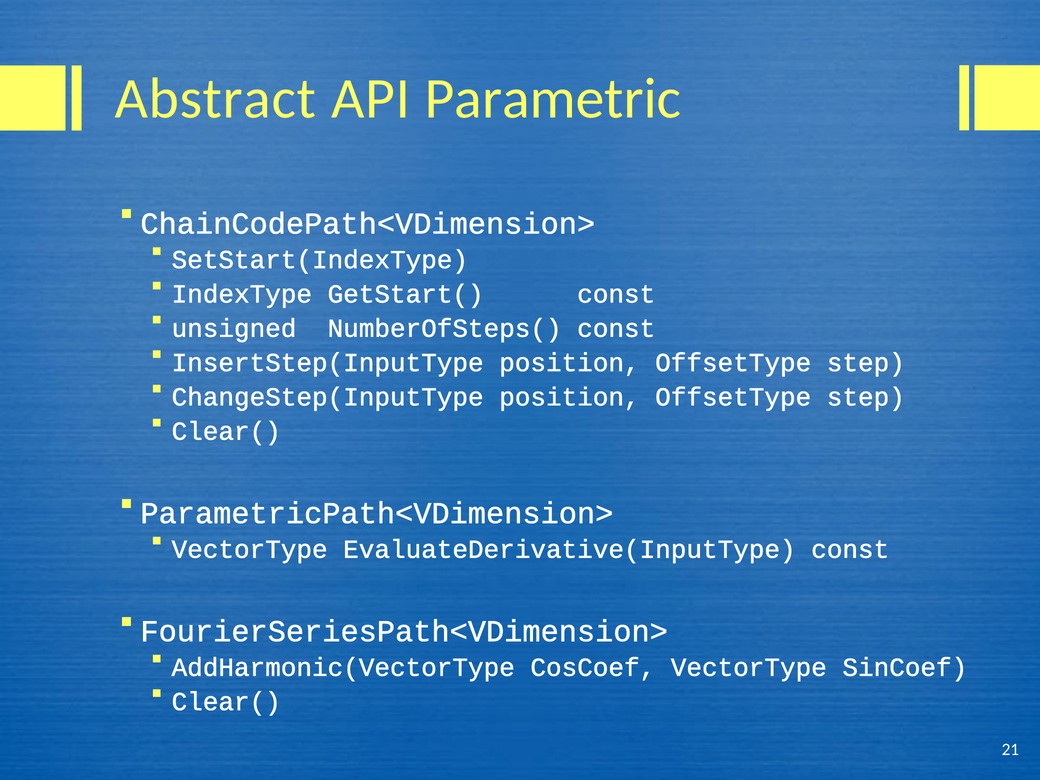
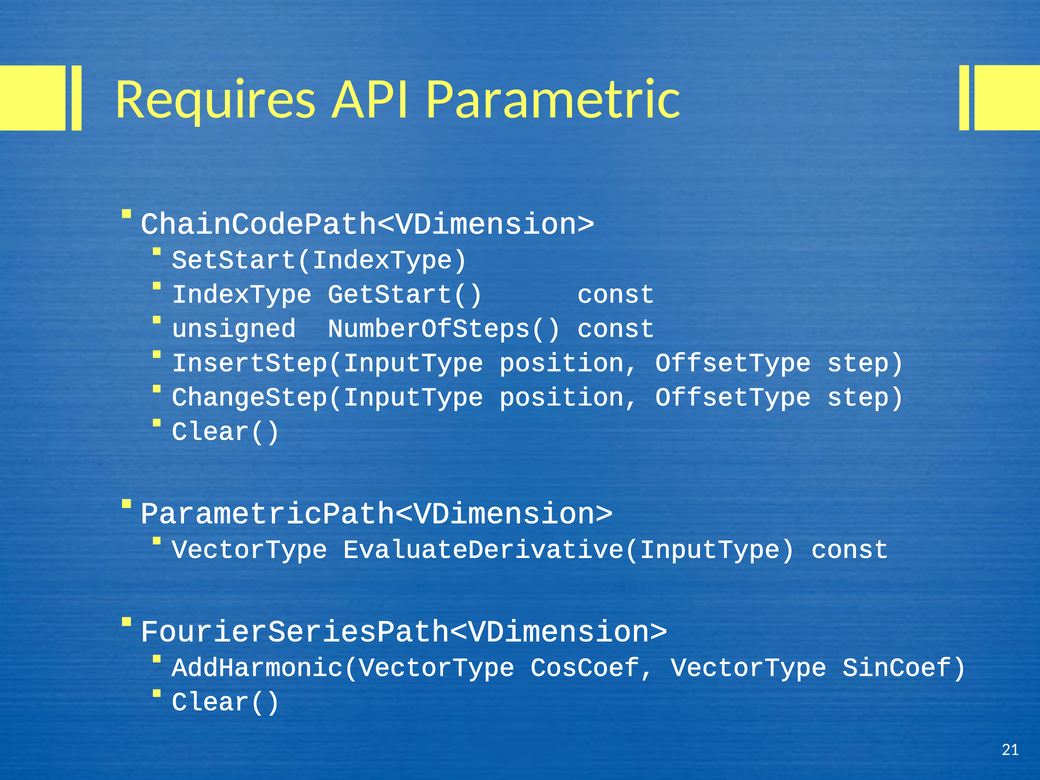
Abstract: Abstract -> Requires (216, 99)
